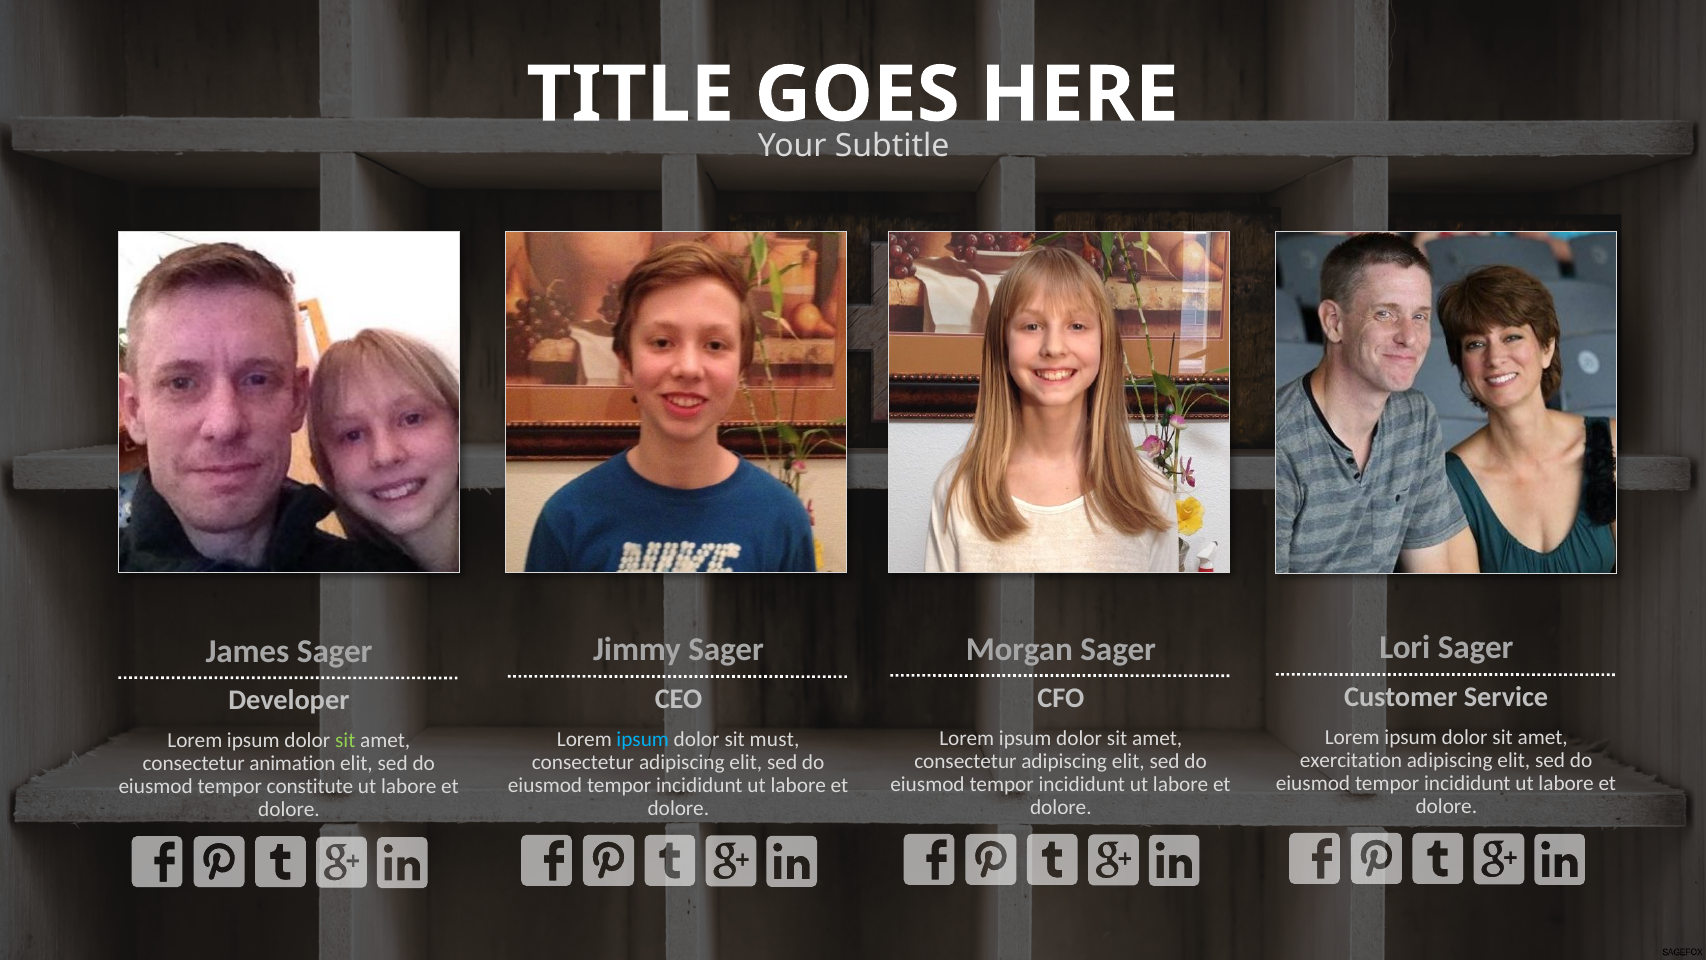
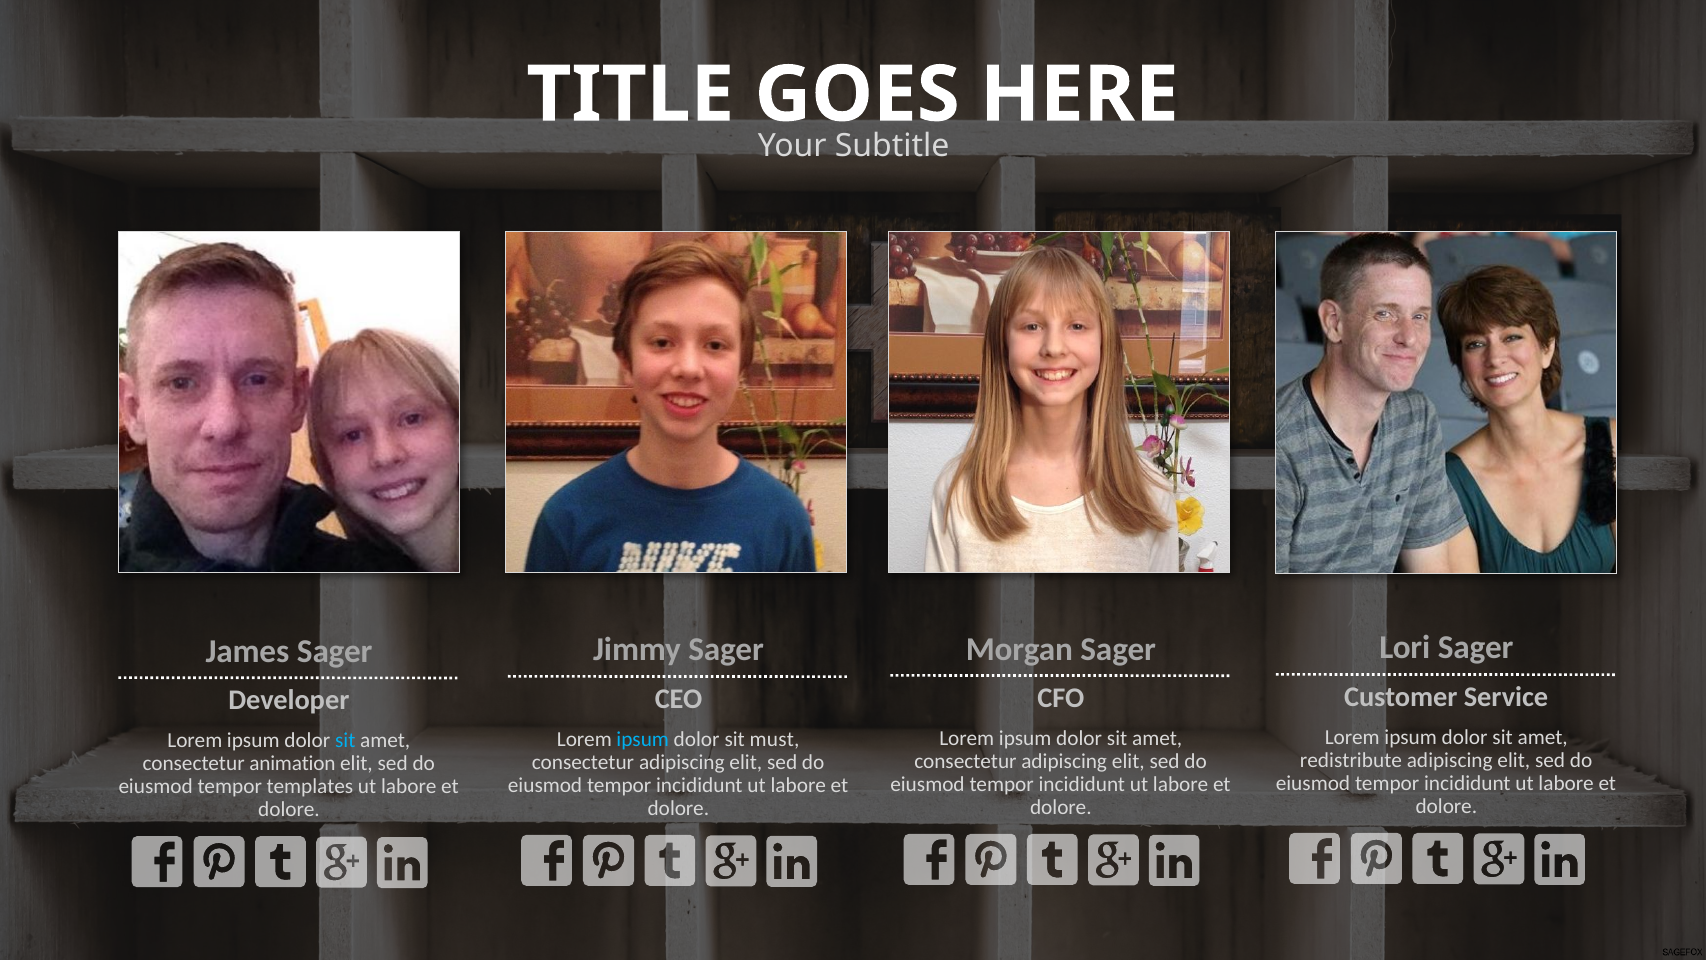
sit colour: light green -> light blue (345, 740)
exercitation: exercitation -> redistribute (1351, 760)
constitute: constitute -> templates (310, 786)
